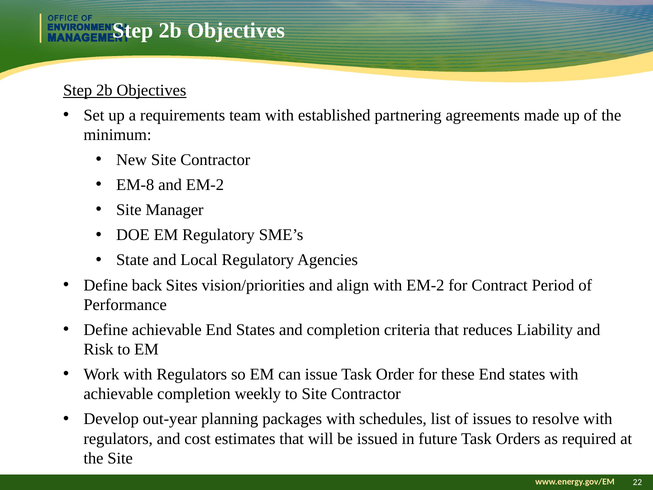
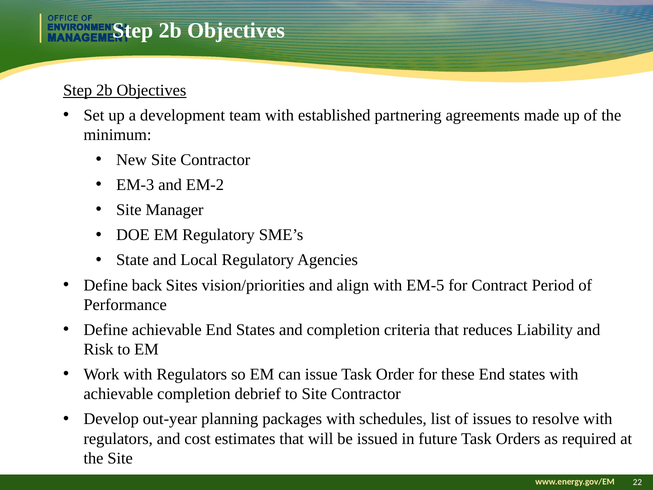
requirements: requirements -> development (183, 115)
EM-8: EM-8 -> EM-3 (135, 185)
with EM-2: EM-2 -> EM-5 (425, 285)
weekly: weekly -> debrief (258, 394)
